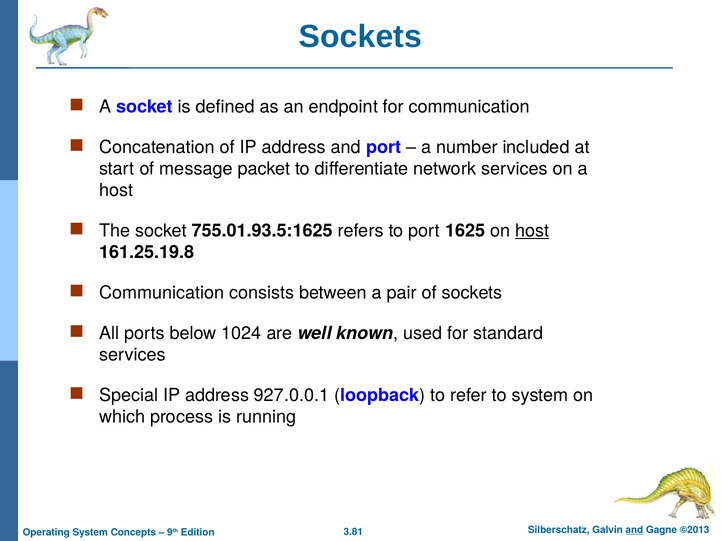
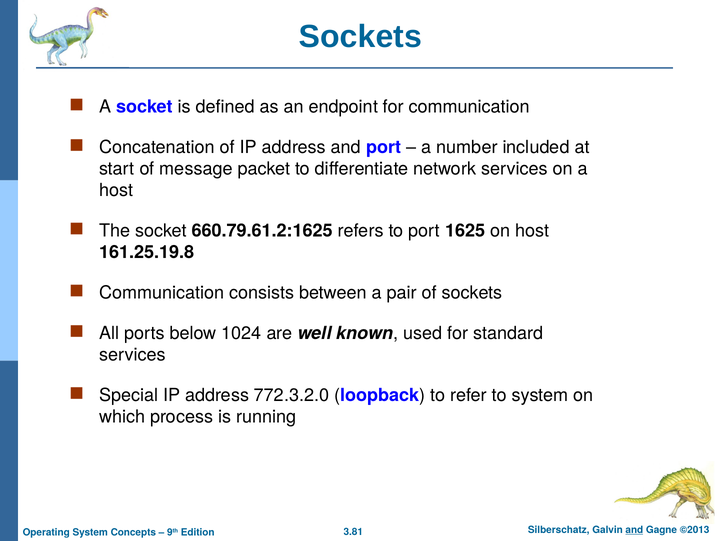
755.01.93.5:1625: 755.01.93.5:1625 -> 660.79.61.2:1625 (262, 231)
host underline: present -> none (532, 231)
927.0.0.1: 927.0.0.1 -> 772.3.2.0 (292, 395)
